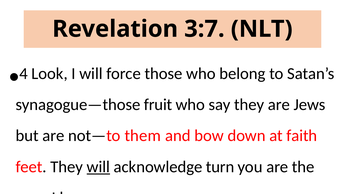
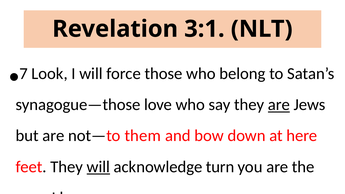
3:7: 3:7 -> 3:1 (204, 29)
4: 4 -> 7 (23, 74)
synagogue—those fruit: fruit -> love (158, 105)
are underline: none -> present (279, 105)
faith: faith -> here (302, 136)
